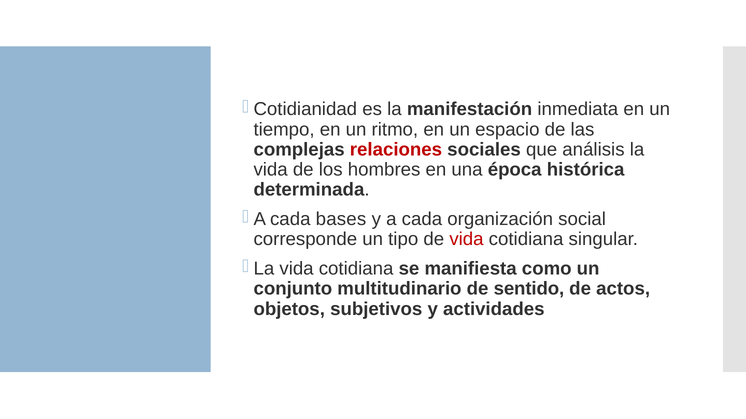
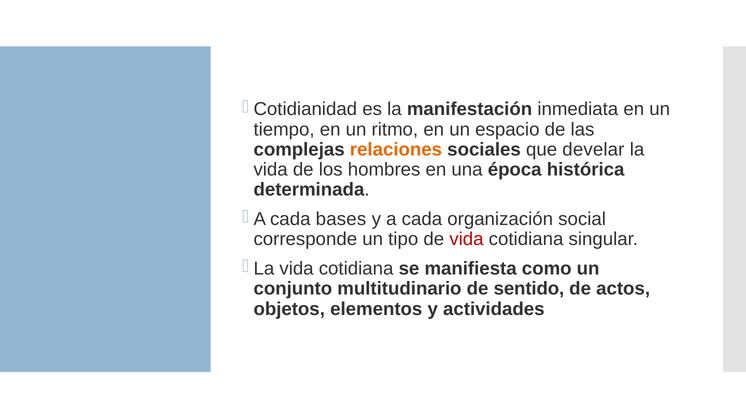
relaciones colour: red -> orange (396, 150)
análisis: análisis -> develar (593, 150)
subjetivos: subjetivos -> elementos (376, 309)
